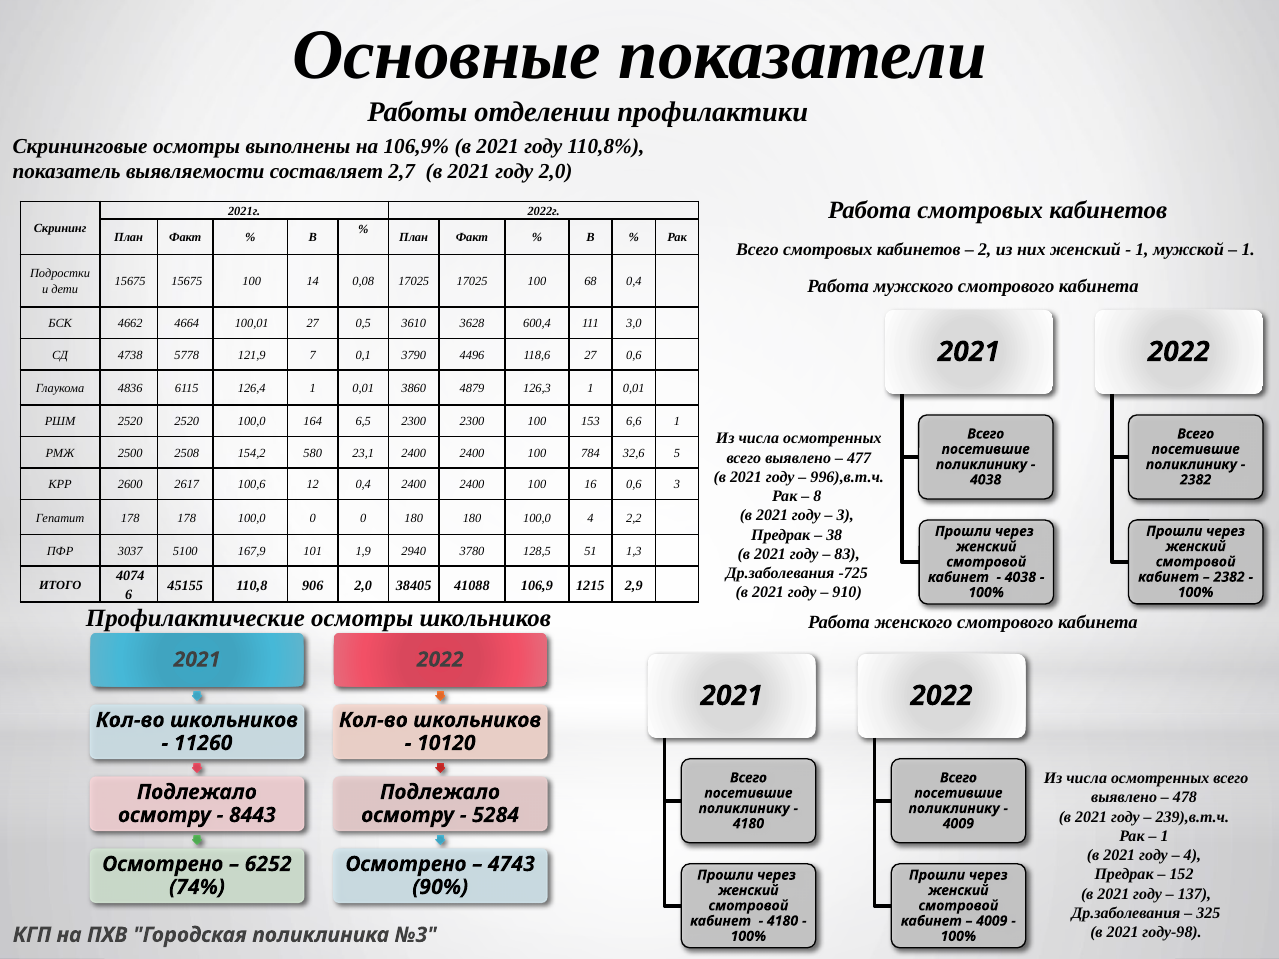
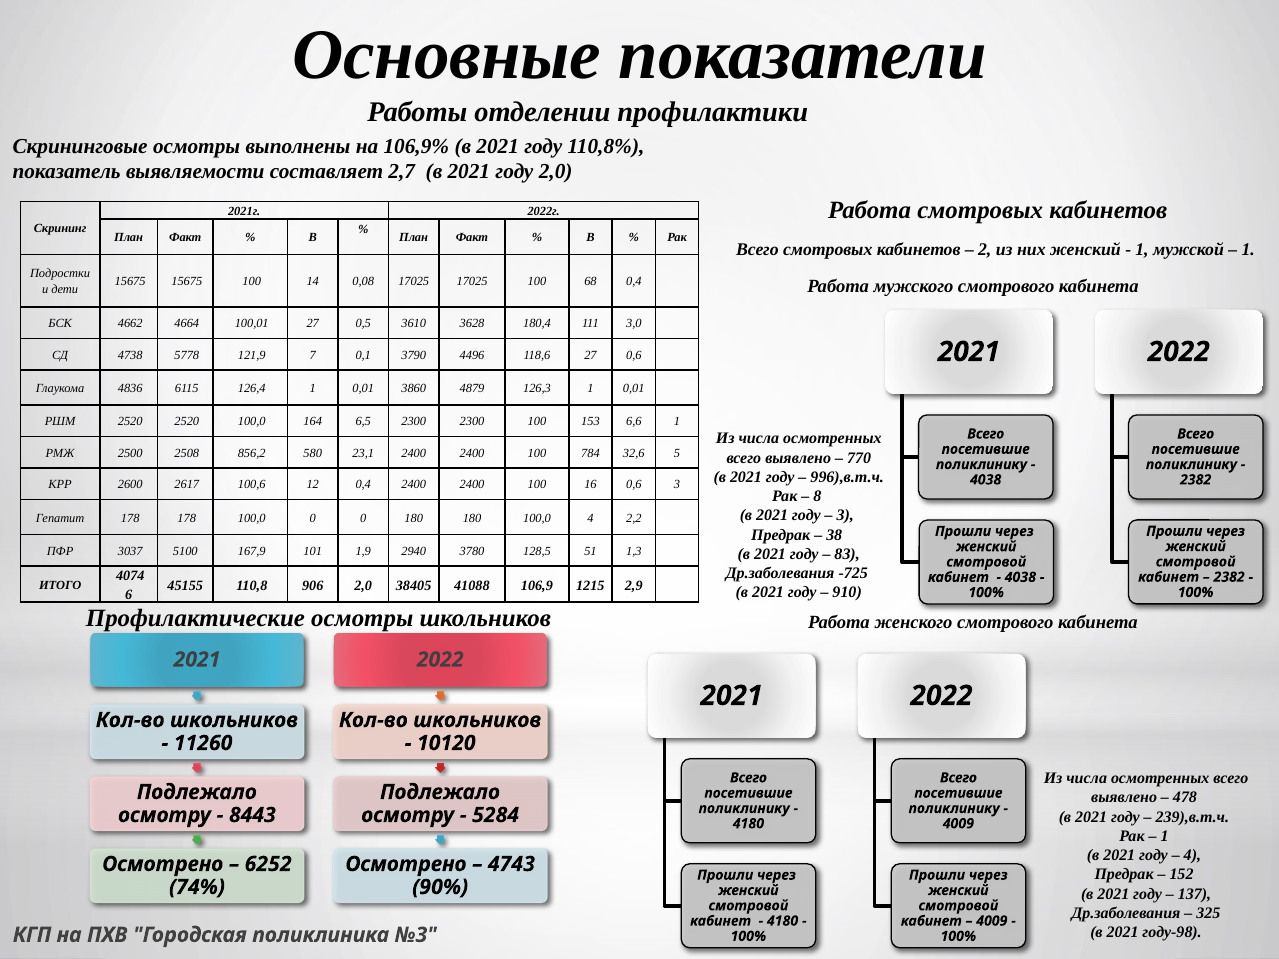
600,4: 600,4 -> 180,4 (537, 324)
154,2: 154,2 -> 856,2 (252, 453)
477: 477 -> 770 (859, 458)
